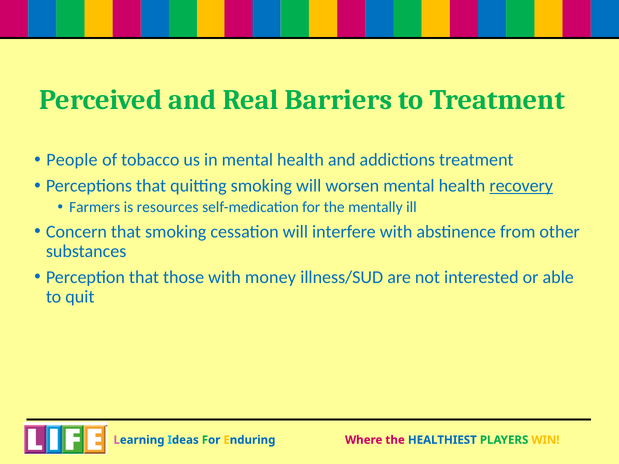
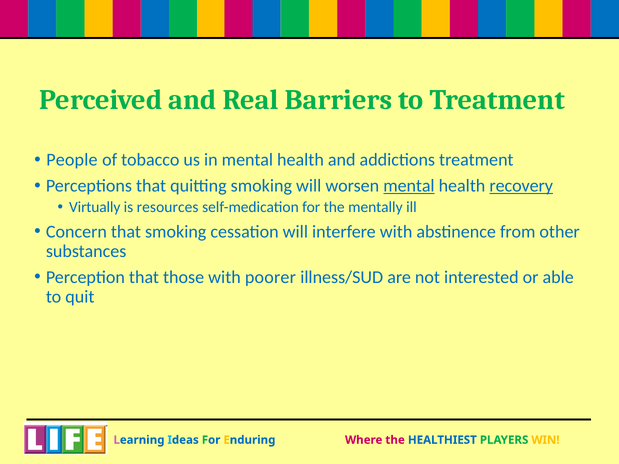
mental underline: none -> present (409, 186)
Farmers: Farmers -> Virtually (95, 207)
money: money -> poorer (270, 277)
